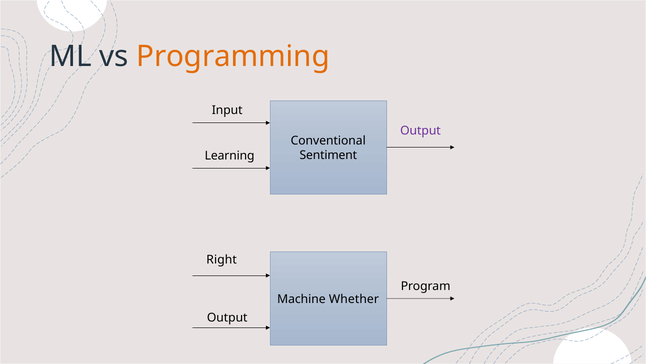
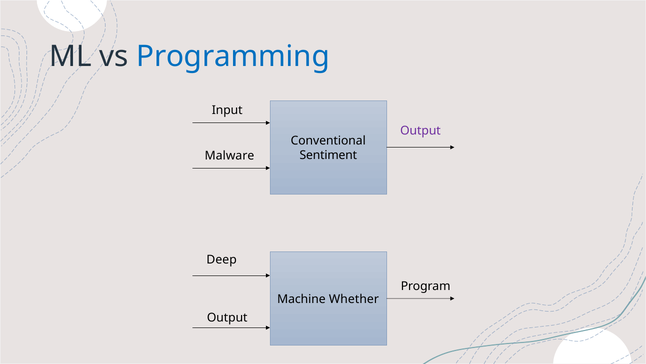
Programming colour: orange -> blue (233, 57)
Learning: Learning -> Malware (230, 155)
Right: Right -> Deep (222, 259)
